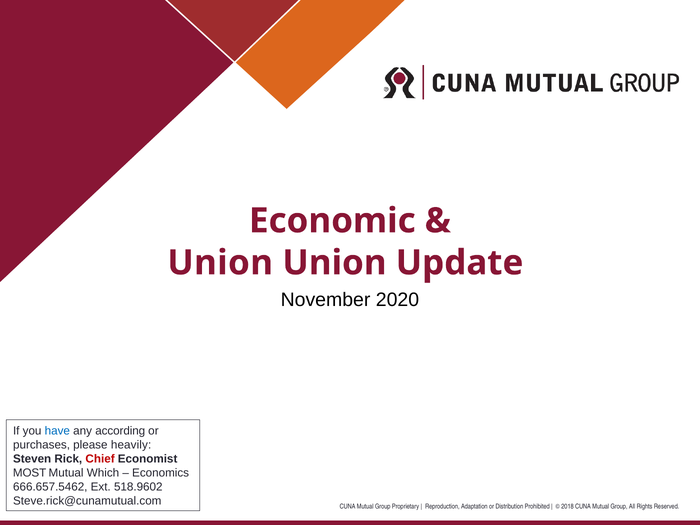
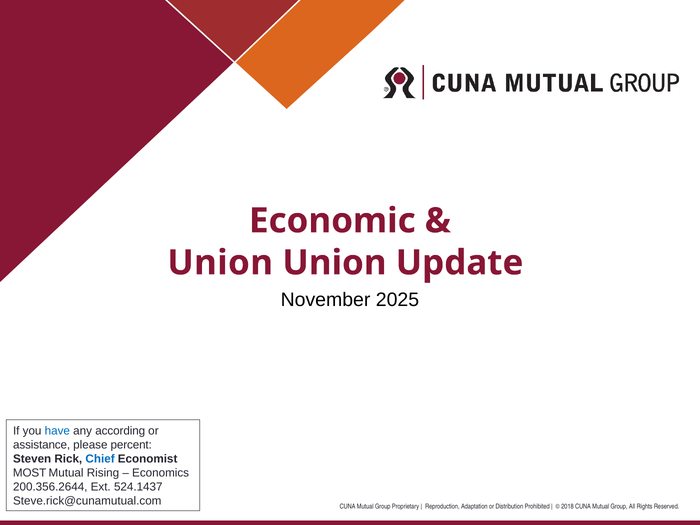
2020: 2020 -> 2025 (397, 300)
purchases: purchases -> assistance (42, 445)
heavily: heavily -> percent (131, 445)
Chief colour: red -> blue (100, 459)
Which: Which -> Rising (103, 473)
666.657.5462: 666.657.5462 -> 200.356.2644 (50, 487)
518.9602: 518.9602 -> 524.1437 (138, 487)
